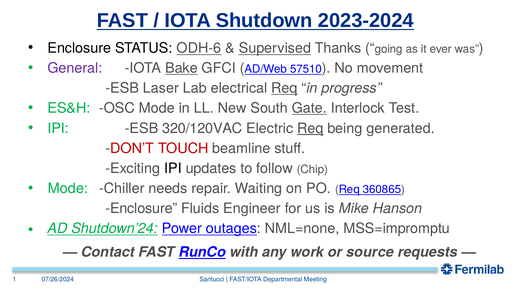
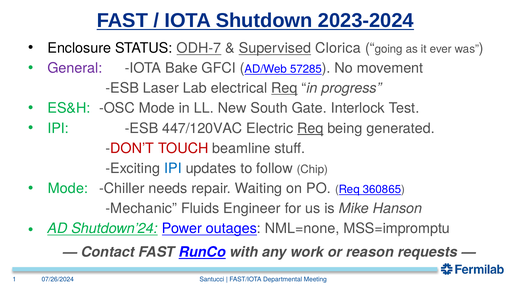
ODH-6: ODH-6 -> ODH-7 (199, 48)
Thanks: Thanks -> Clorica (338, 48)
Bake underline: present -> none (181, 68)
57510: 57510 -> 57285 (306, 69)
Gate underline: present -> none (309, 108)
320/120VAC: 320/120VAC -> 447/120VAC (202, 128)
IPI colour: black -> blue (173, 169)
Enclosure: Enclosure -> Mechanic (141, 209)
source: source -> reason (370, 252)
